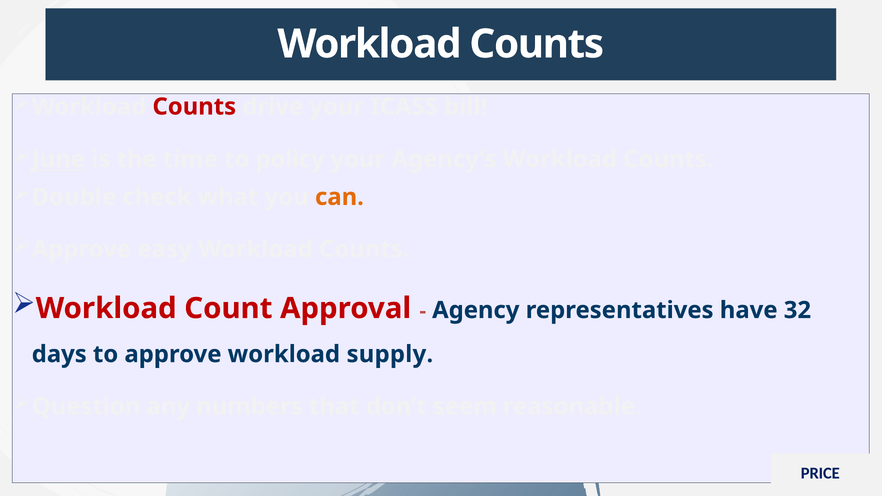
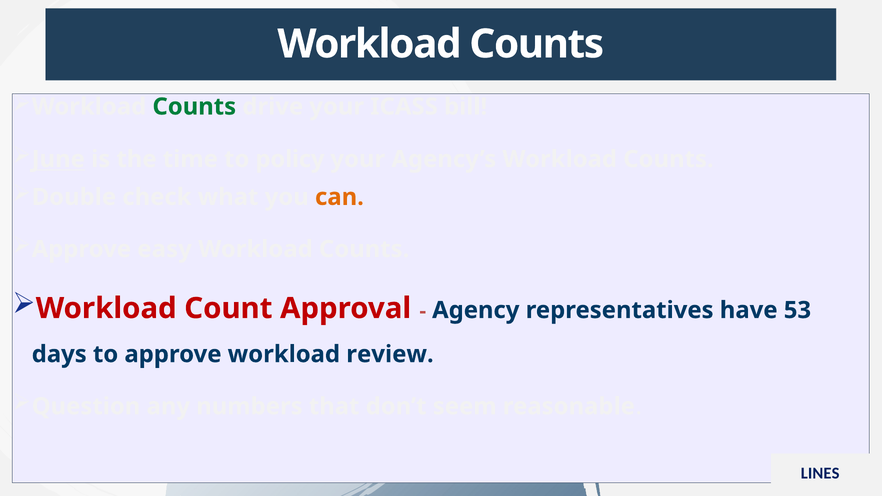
Counts colour: red -> green (194, 107)
32: 32 -> 53 (797, 310)
supply: supply -> review (390, 354)
PRICE: PRICE -> LINES (820, 474)
